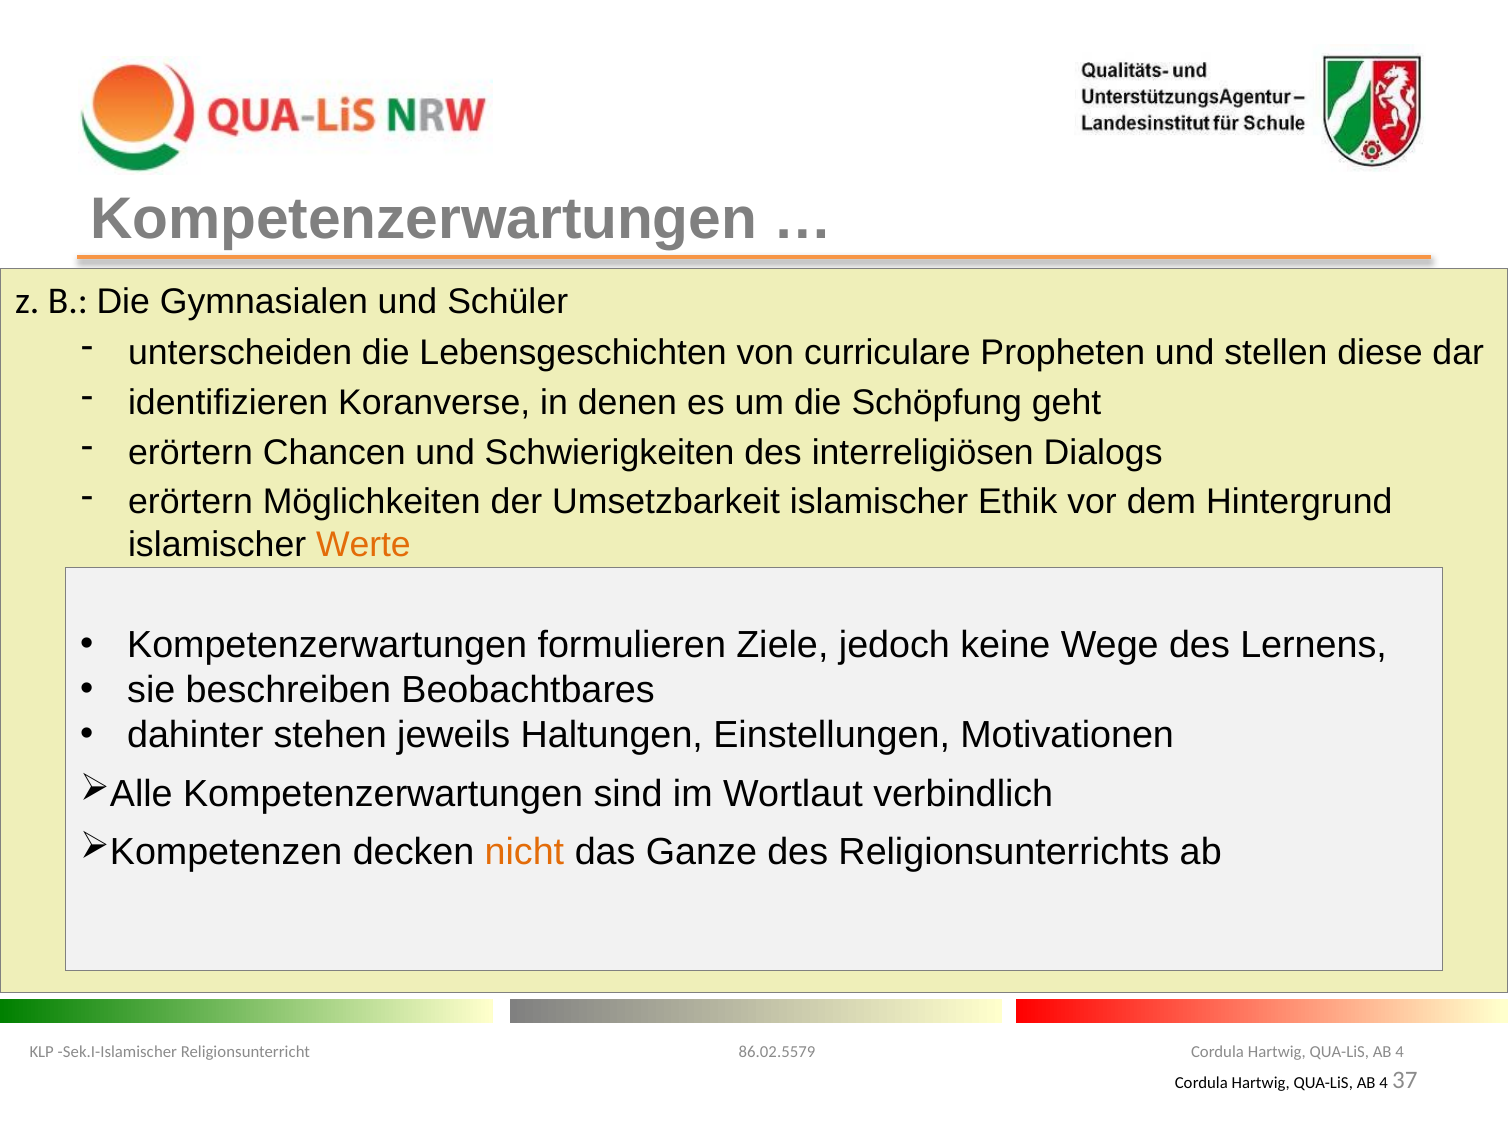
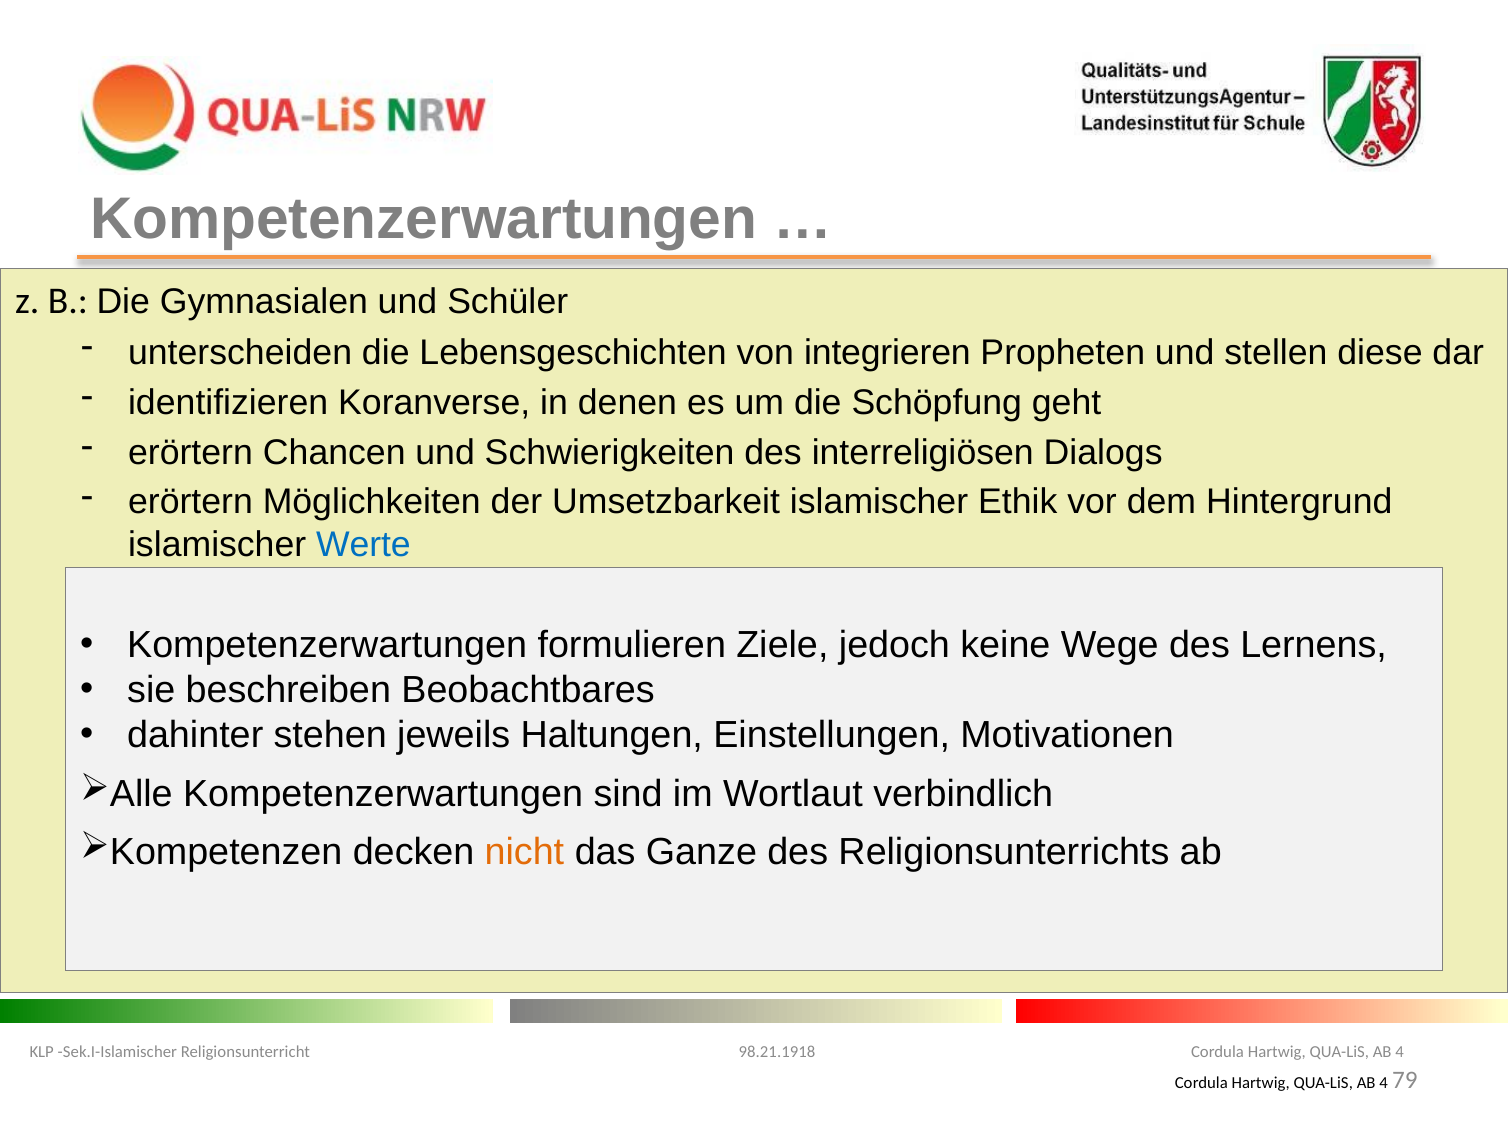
curriculare: curriculare -> integrieren (887, 352)
Werte colour: orange -> blue (363, 545)
86.02.5579: 86.02.5579 -> 98.21.1918 (777, 1052)
37: 37 -> 79 (1405, 1080)
